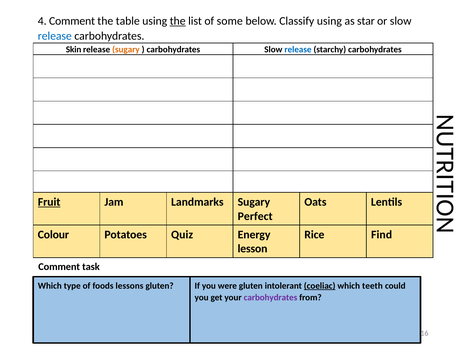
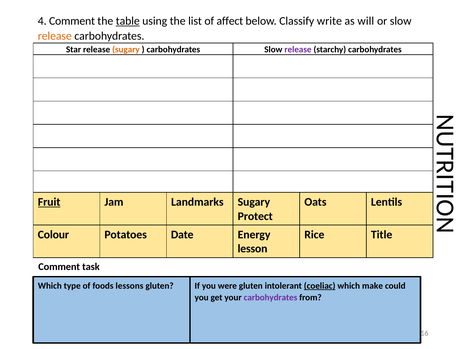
table underline: none -> present (128, 21)
the underline: present -> none (178, 21)
some: some -> affect (230, 21)
Classify using: using -> write (329, 21)
star: star -> will (366, 21)
release colour: blue -> orange (55, 36)
Skin: Skin -> Star (74, 49)
release colour: blue -> purple (298, 49)
Perfect: Perfect -> Protect (255, 216)
Quiz: Quiz -> Date (182, 234)
Find: Find -> Title (382, 234)
teeth: teeth -> make (372, 286)
